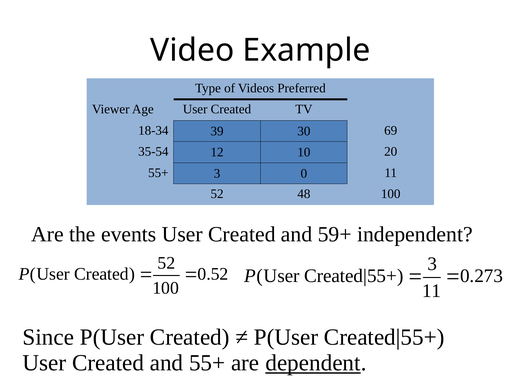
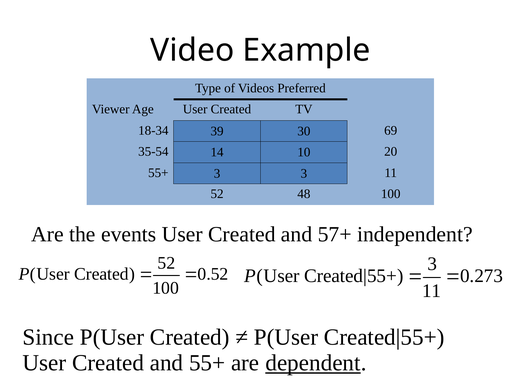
12: 12 -> 14 (217, 152)
3 0: 0 -> 3 (304, 173)
59+: 59+ -> 57+ (335, 234)
